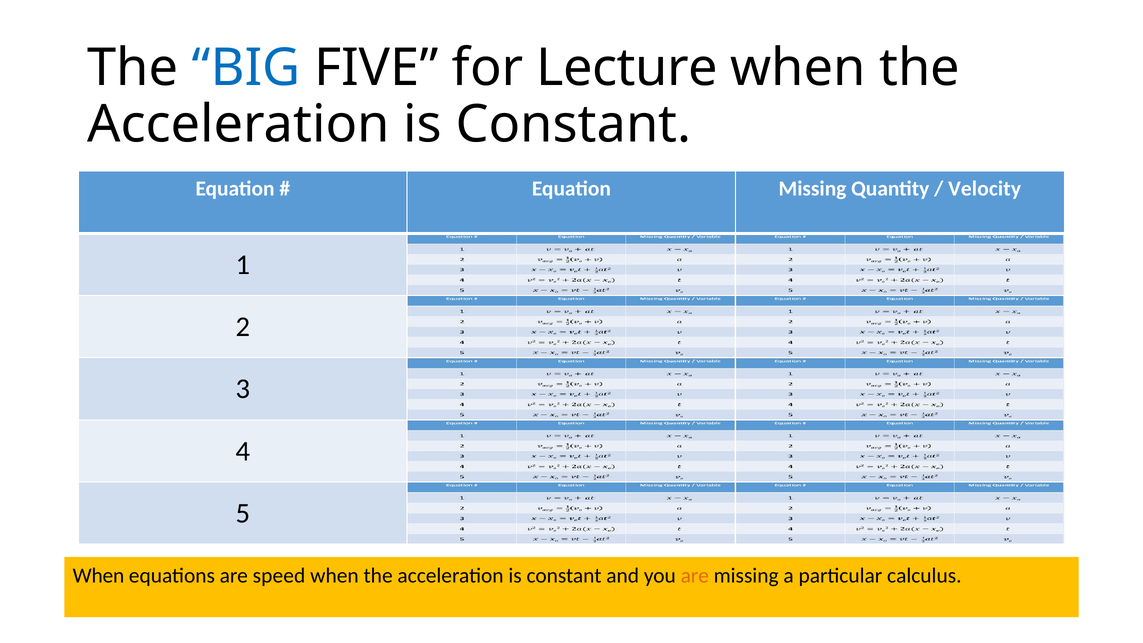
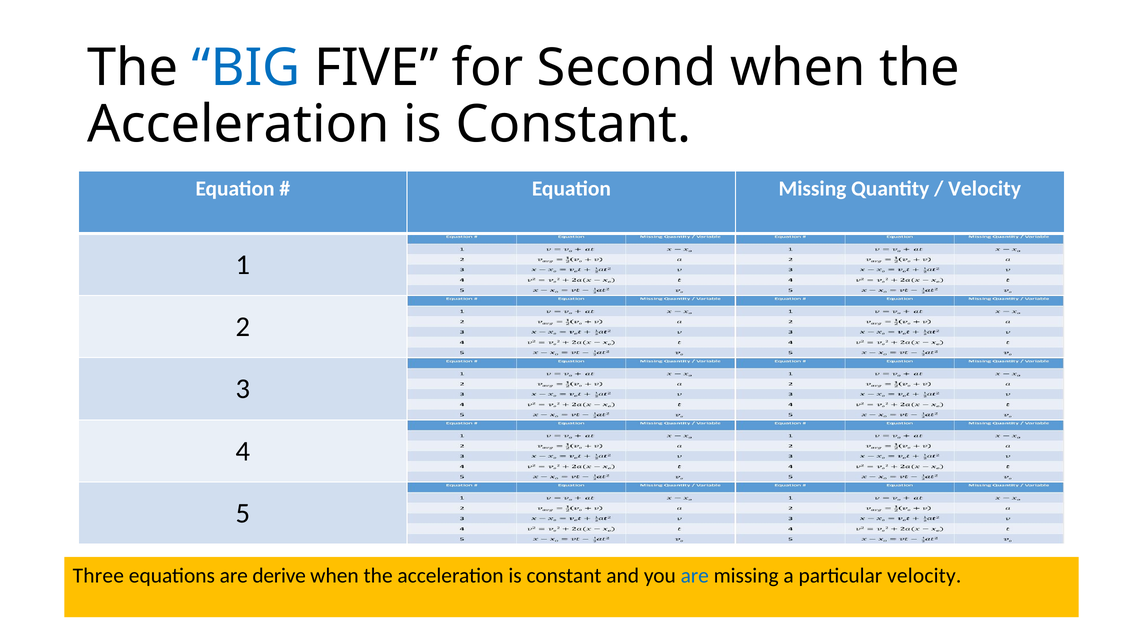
Lecture: Lecture -> Second (627, 68)
When: When -> Three (98, 575)
speed: speed -> derive (279, 575)
are colour: orange -> blue (695, 575)
particular calculus: calculus -> velocity (924, 575)
